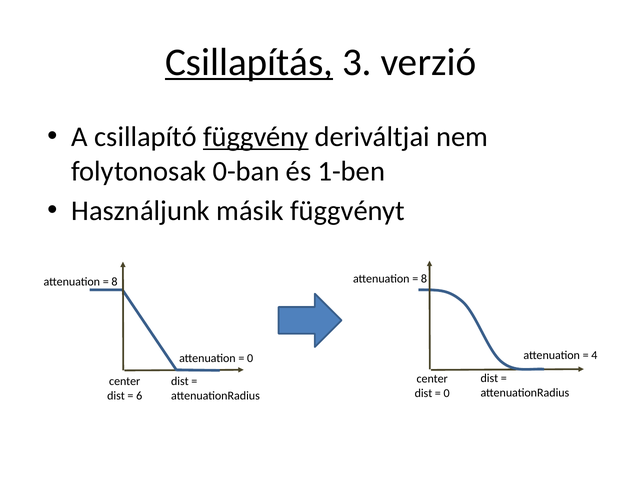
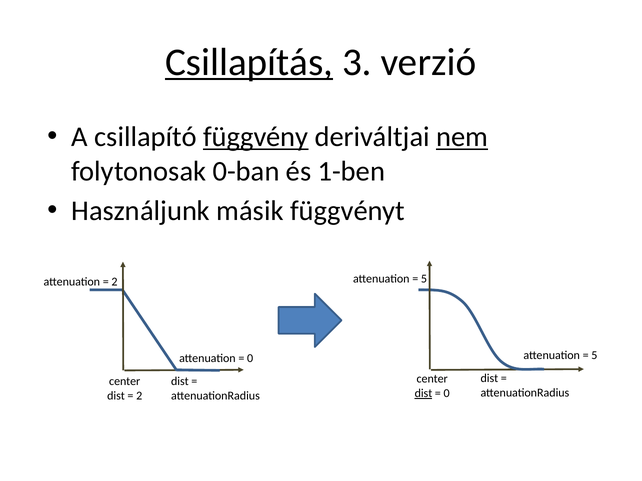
nem underline: none -> present (462, 137)
8: 8 -> 5 (424, 279)
8: 8 -> 2 (115, 282)
4: 4 -> 5 (594, 356)
dist underline: none -> present (423, 394)
6: 6 -> 2 (139, 396)
